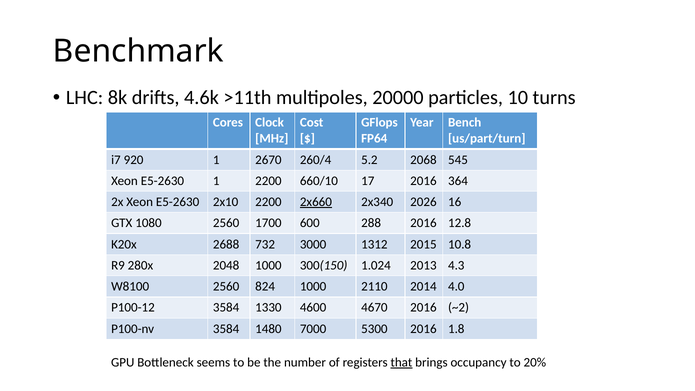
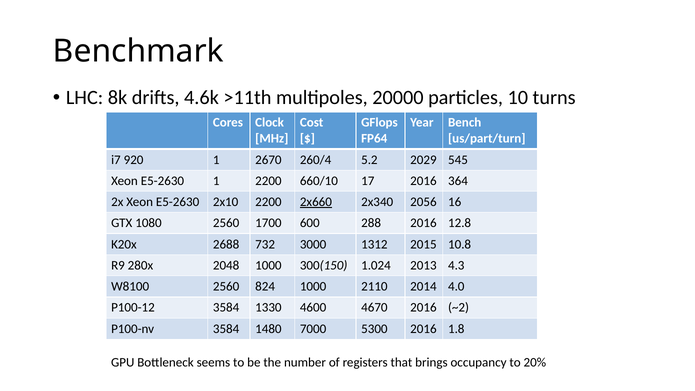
2068: 2068 -> 2029 (423, 160)
2026: 2026 -> 2056 (423, 202)
that underline: present -> none (401, 362)
